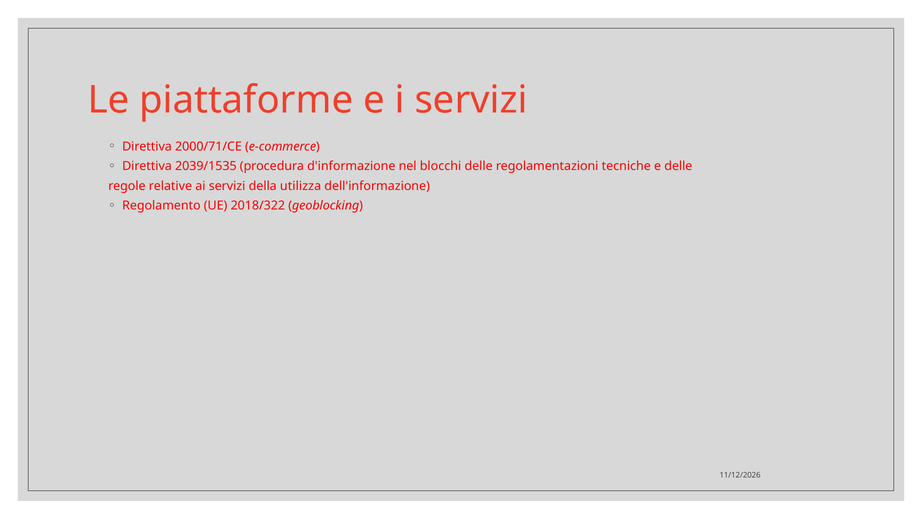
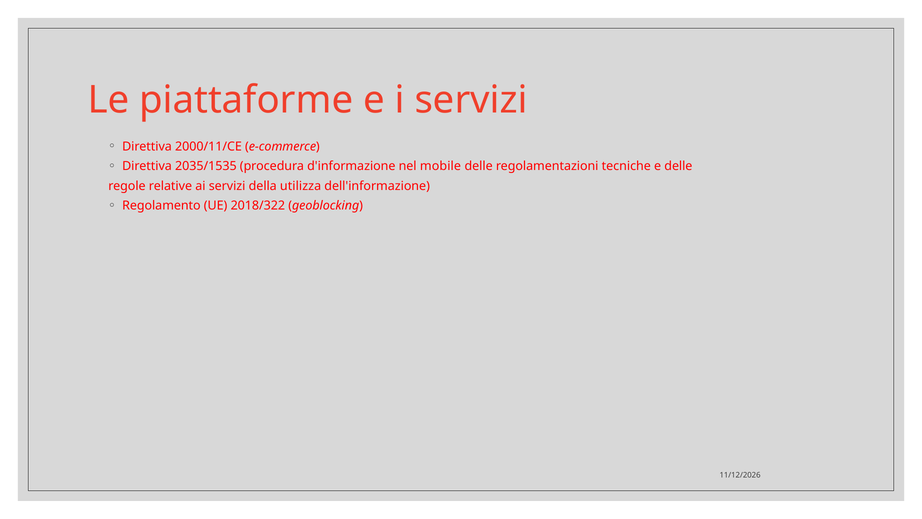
2000/71/CE: 2000/71/CE -> 2000/11/CE (208, 146)
2039/1535: 2039/1535 -> 2035/1535 (206, 166)
blocchi: blocchi -> mobile (440, 166)
